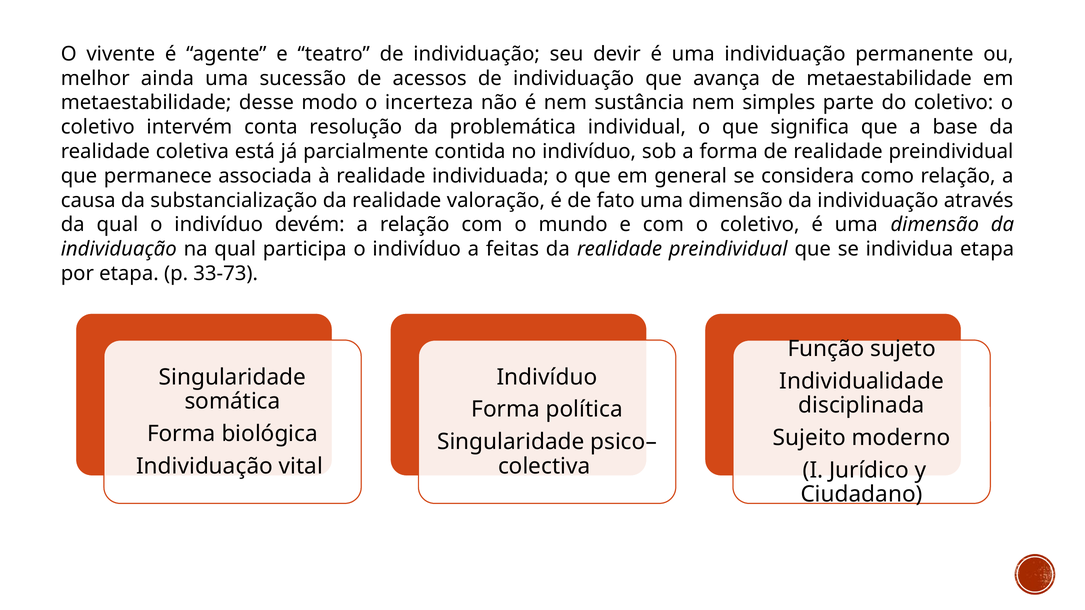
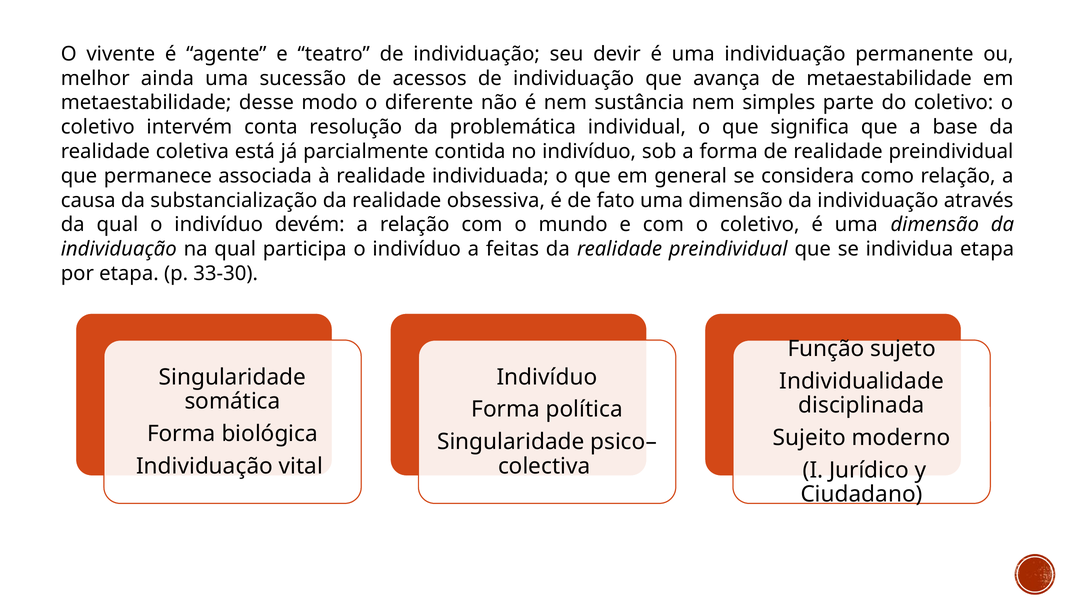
incerteza: incerteza -> diferente (429, 103)
valoração: valoração -> obsessiva (496, 200)
33-73: 33-73 -> 33-30 (226, 274)
